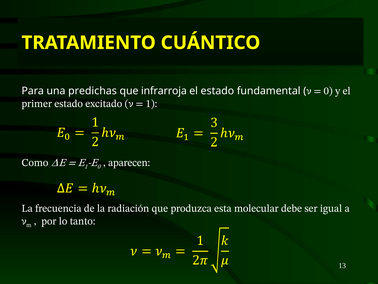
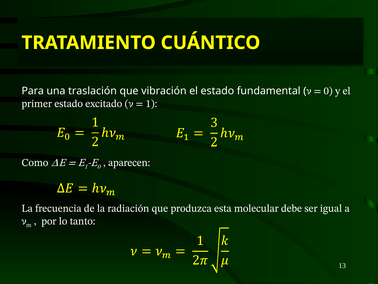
predichas: predichas -> traslación (92, 91)
infrarroja: infrarroja -> vibración (164, 91)
